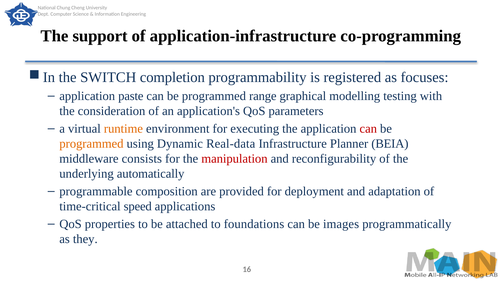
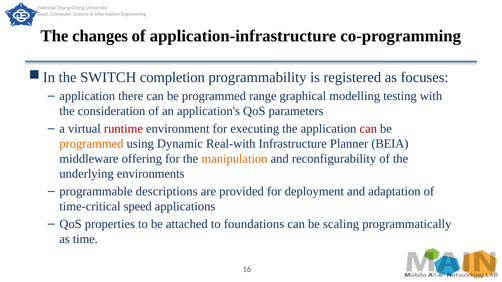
support: support -> changes (100, 36)
paste: paste -> there (131, 96)
runtime colour: orange -> red (123, 129)
Real-data: Real-data -> Real-with (231, 144)
consists: consists -> offering (142, 159)
manipulation colour: red -> orange (234, 159)
automatically: automatically -> environments (151, 174)
composition: composition -> descriptions (167, 192)
images: images -> scaling (341, 224)
they: they -> time (85, 239)
